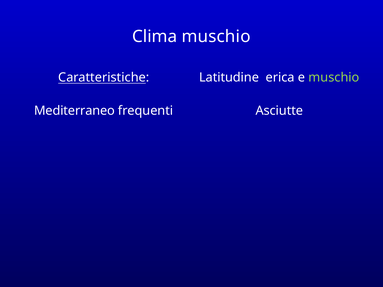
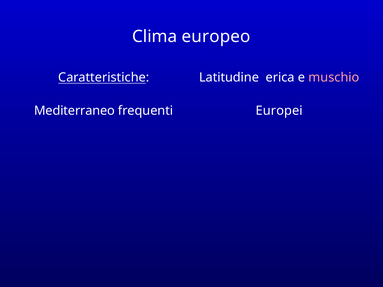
Clima muschio: muschio -> europeo (216, 37)
muschio colour: light green -> pink (334, 77)
Asciutte: Asciutte -> Europei (279, 111)
